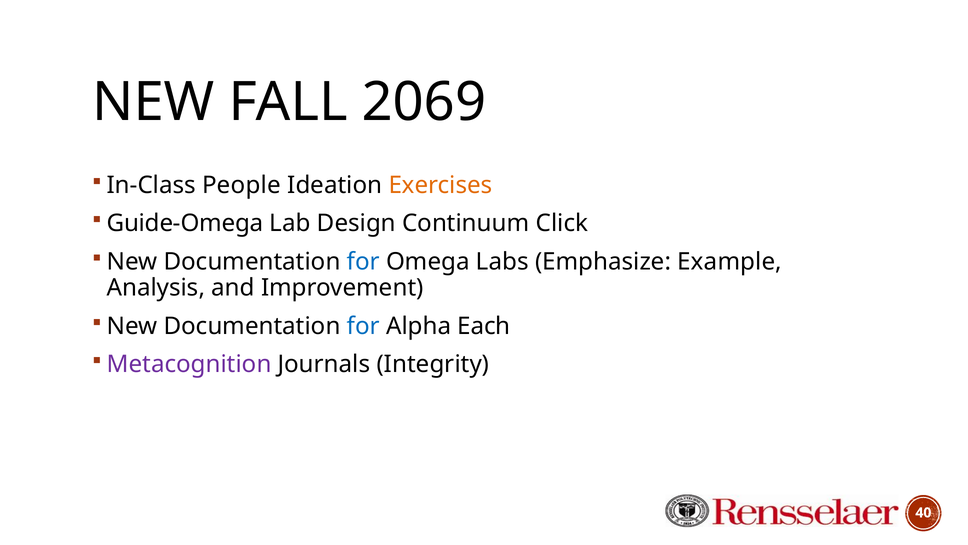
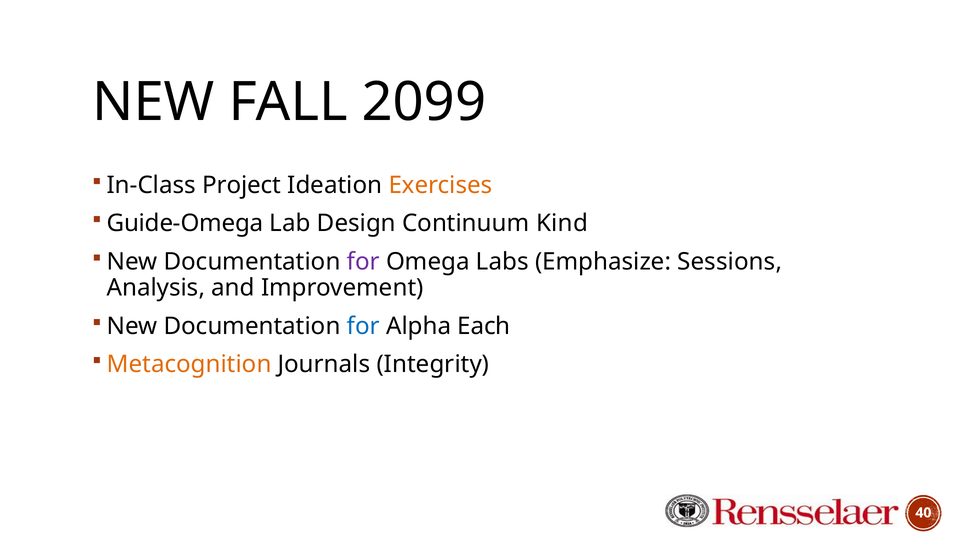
2069: 2069 -> 2099 (424, 102)
People: People -> Project (242, 185)
Click: Click -> Kind (562, 223)
for colour: blue -> purple (363, 261)
Example: Example -> Sessions (730, 261)
Metacognition colour: purple -> orange (189, 364)
